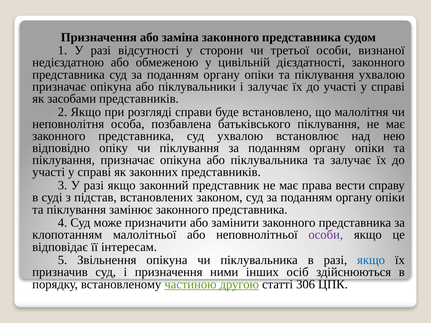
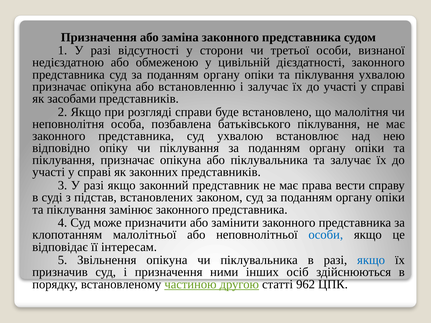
піклувальники: піклувальники -> встановленню (197, 87)
особи colour: purple -> blue (326, 235)
306: 306 -> 962 (306, 284)
